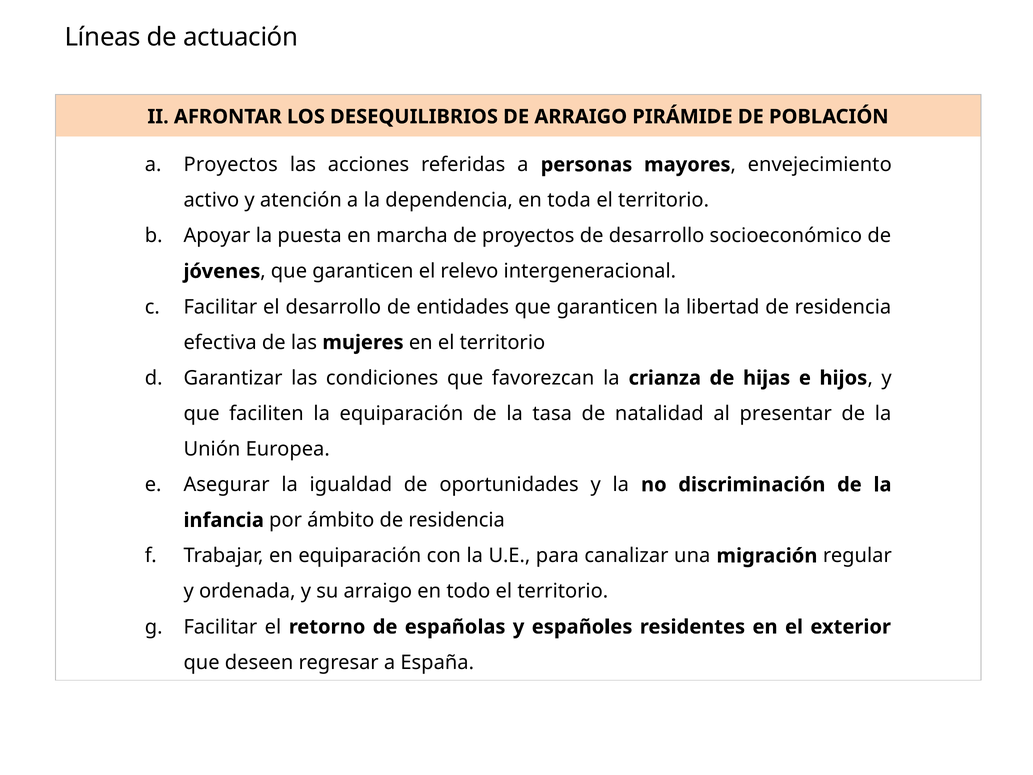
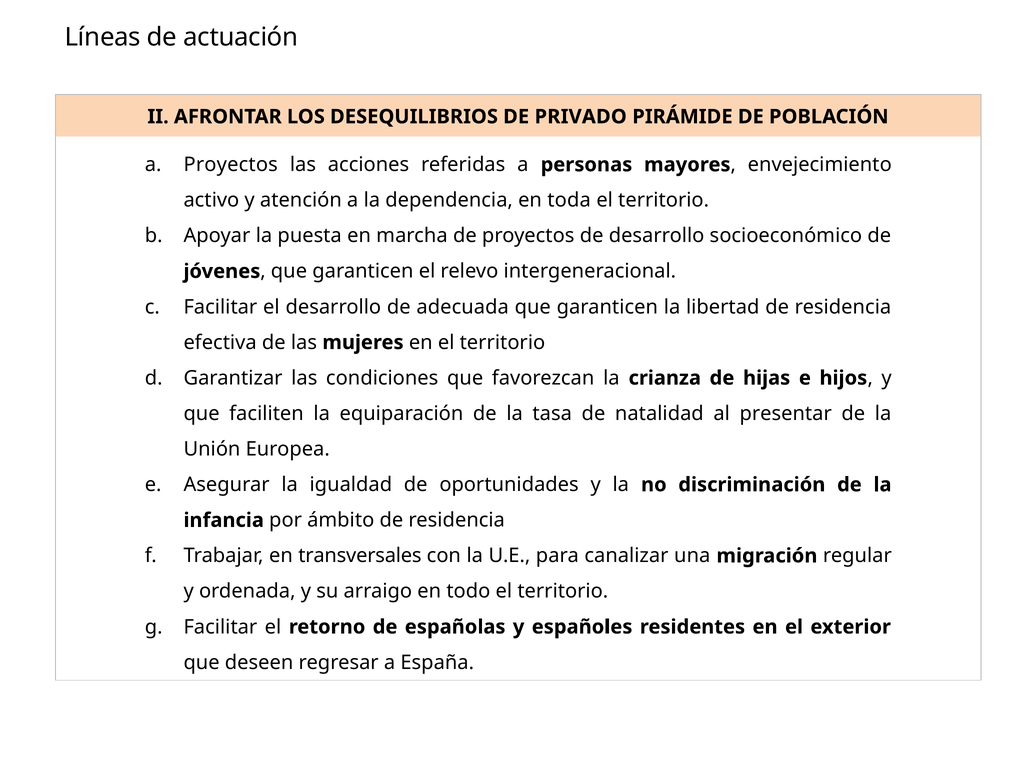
DE ARRAIGO: ARRAIGO -> PRIVADO (581, 117)
entidades: entidades -> adecuada (463, 307)
en equiparación: equiparación -> transversales (360, 556)
